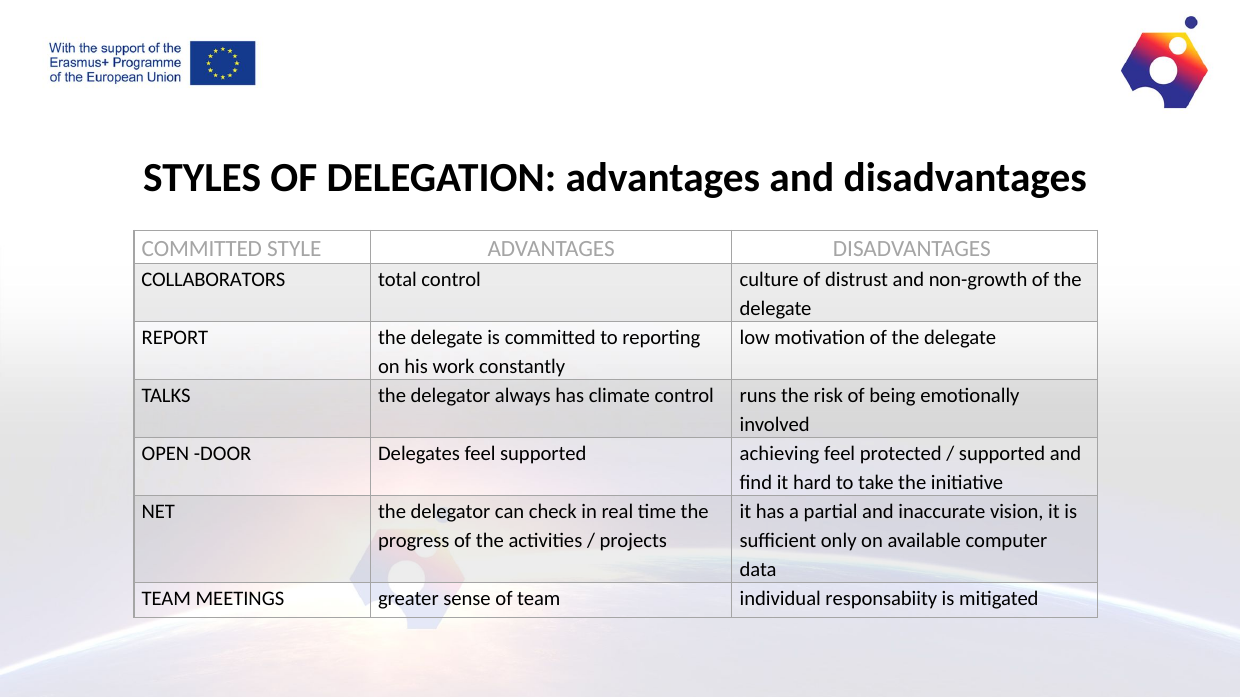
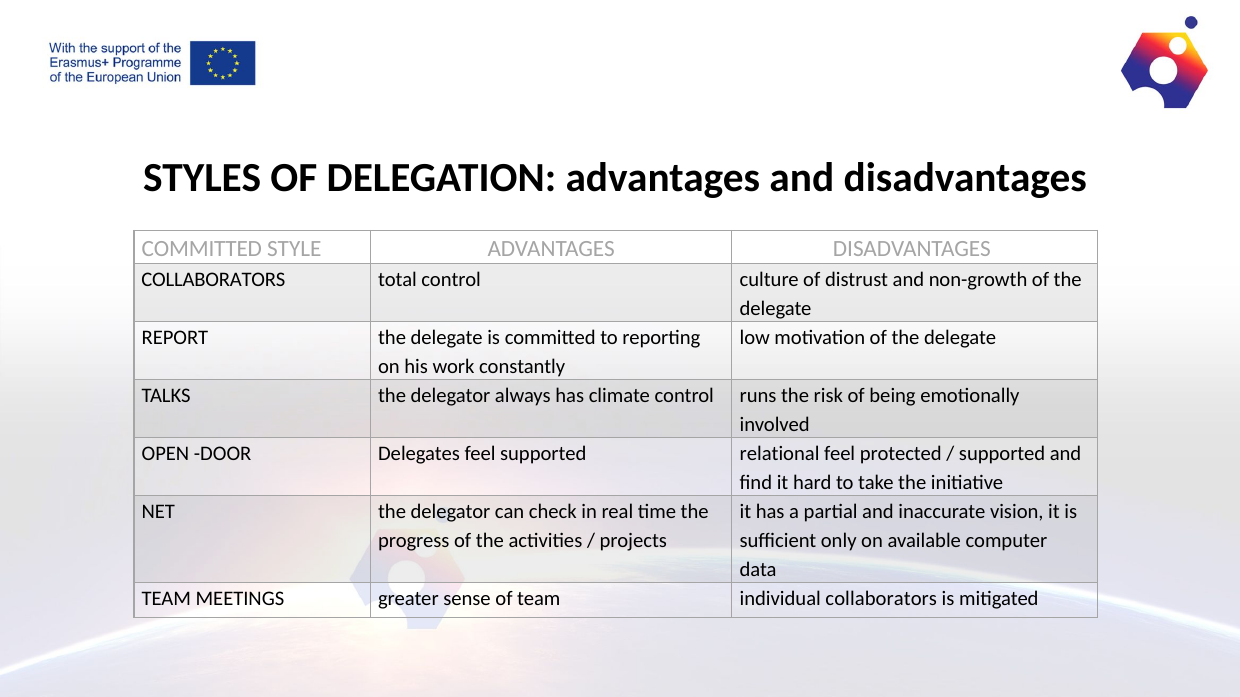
achieving: achieving -> relational (780, 454)
individual responsabiity: responsabiity -> collaborators (881, 599)
